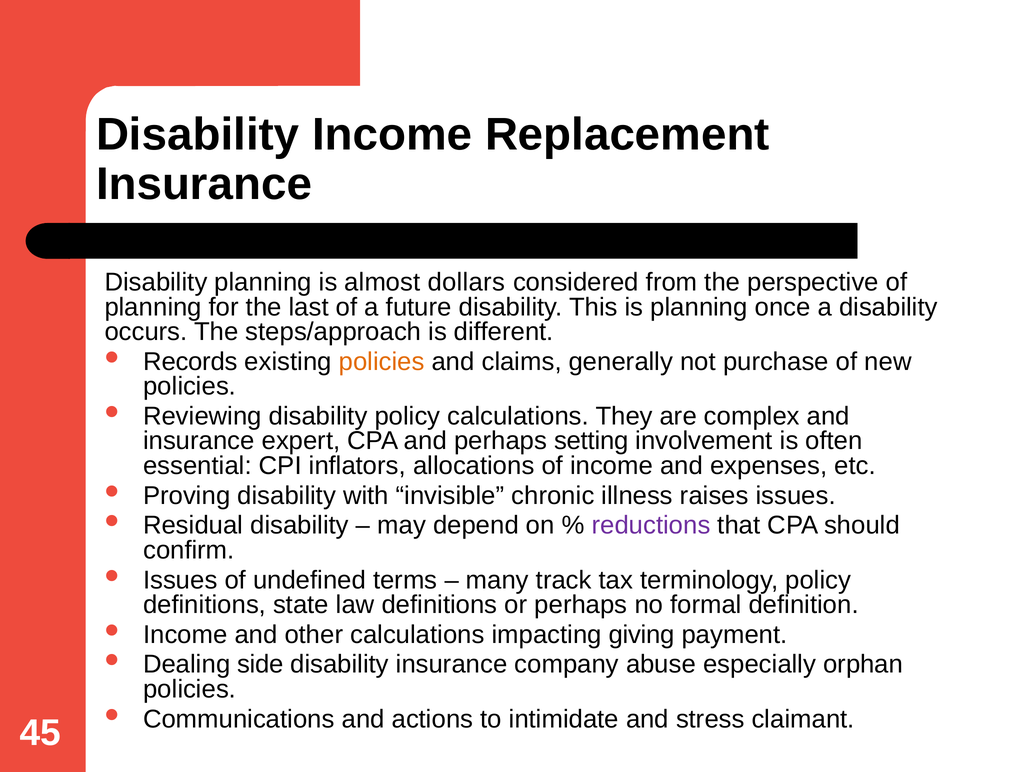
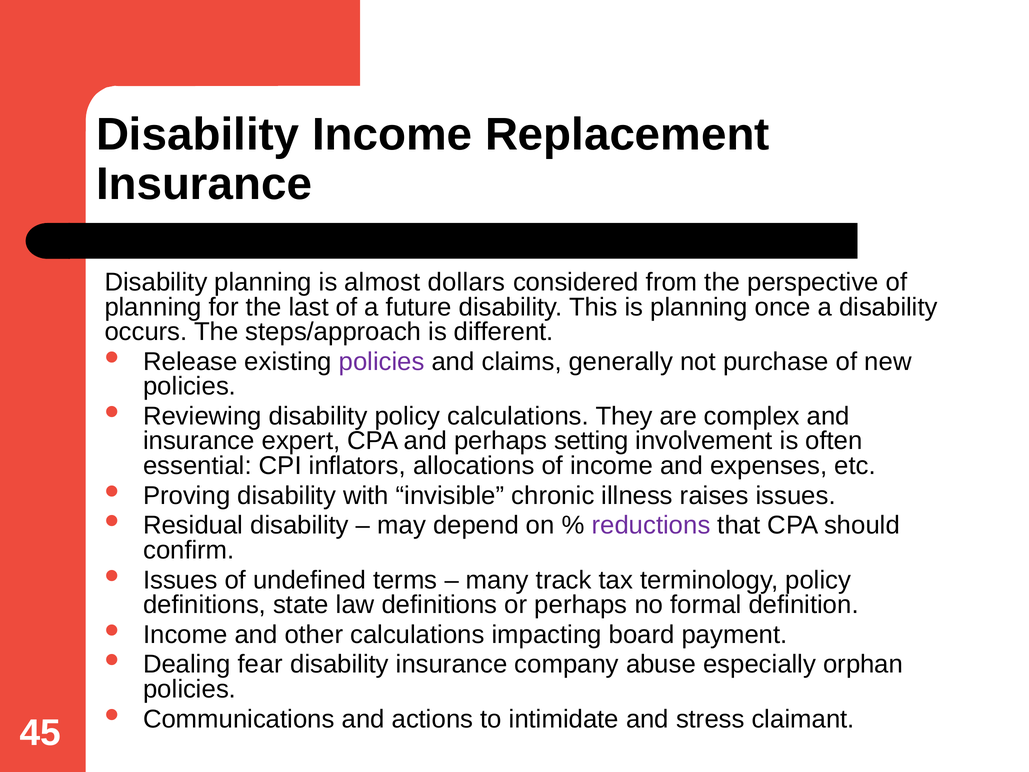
Records: Records -> Release (190, 362)
policies colour: orange -> purple (382, 362)
giving: giving -> board (642, 634)
side: side -> fear (260, 664)
